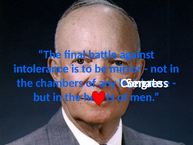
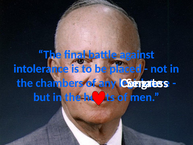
mirror: mirror -> placed (126, 69)
